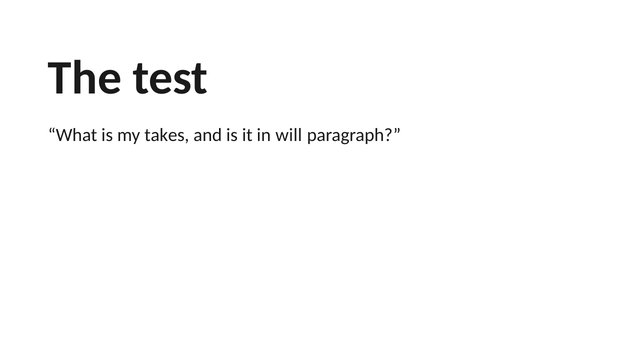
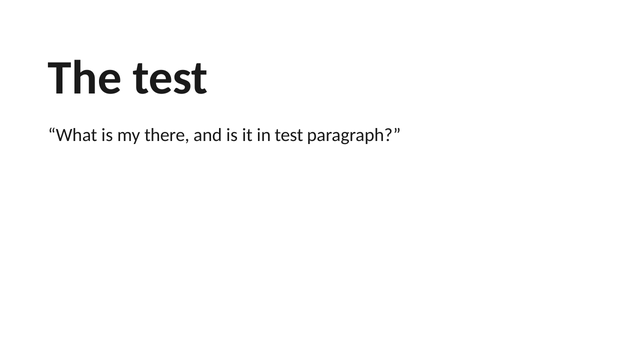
takes: takes -> there (167, 135)
in will: will -> test (289, 135)
